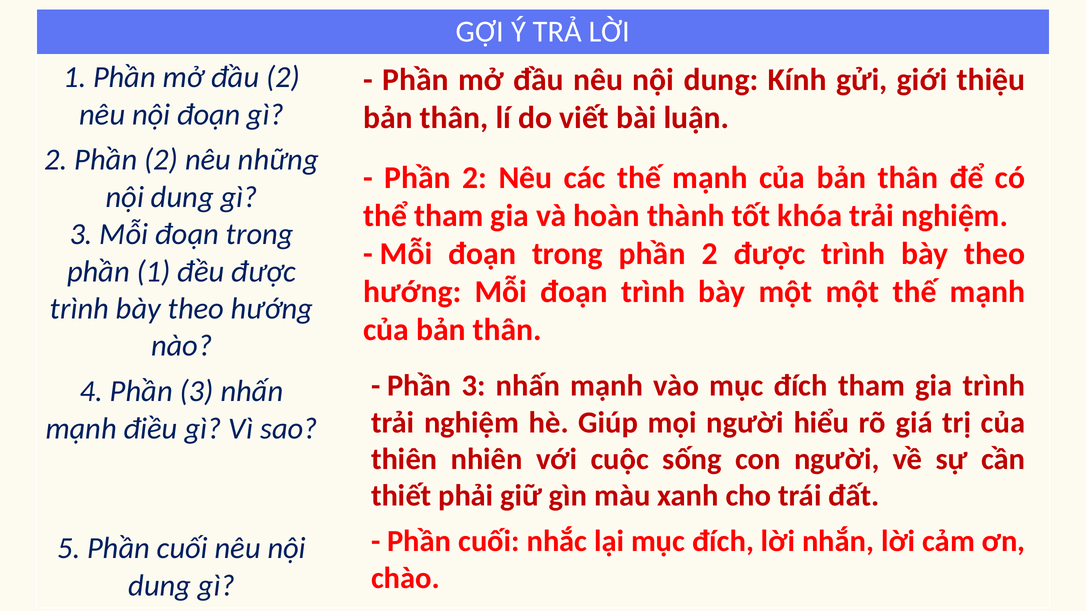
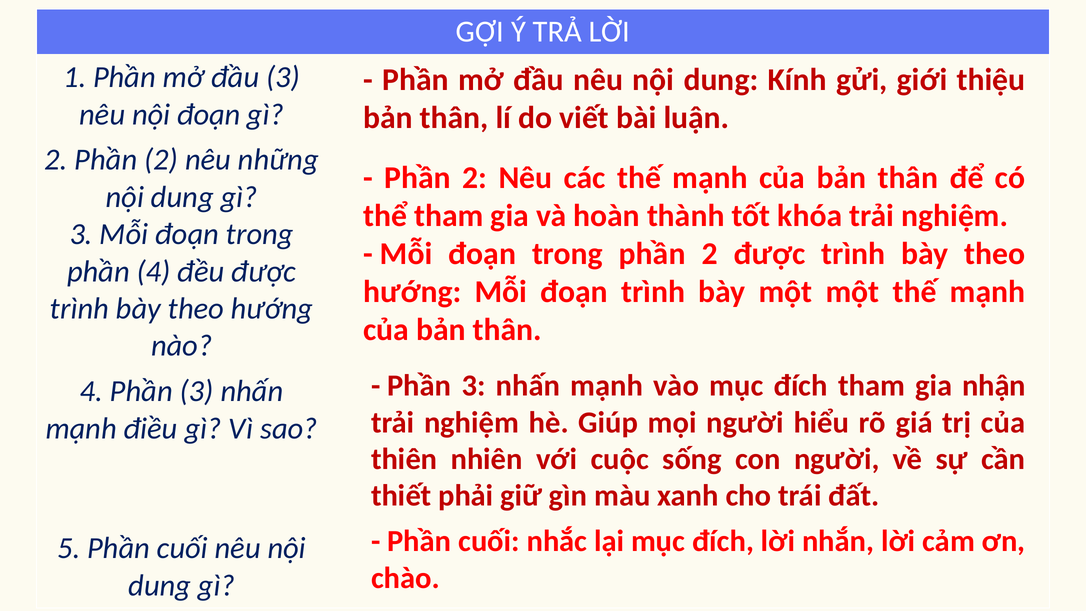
đầu 2: 2 -> 3 (283, 77)
phần 1: 1 -> 4 (154, 271)
gia trình: trình -> nhận (994, 386)
